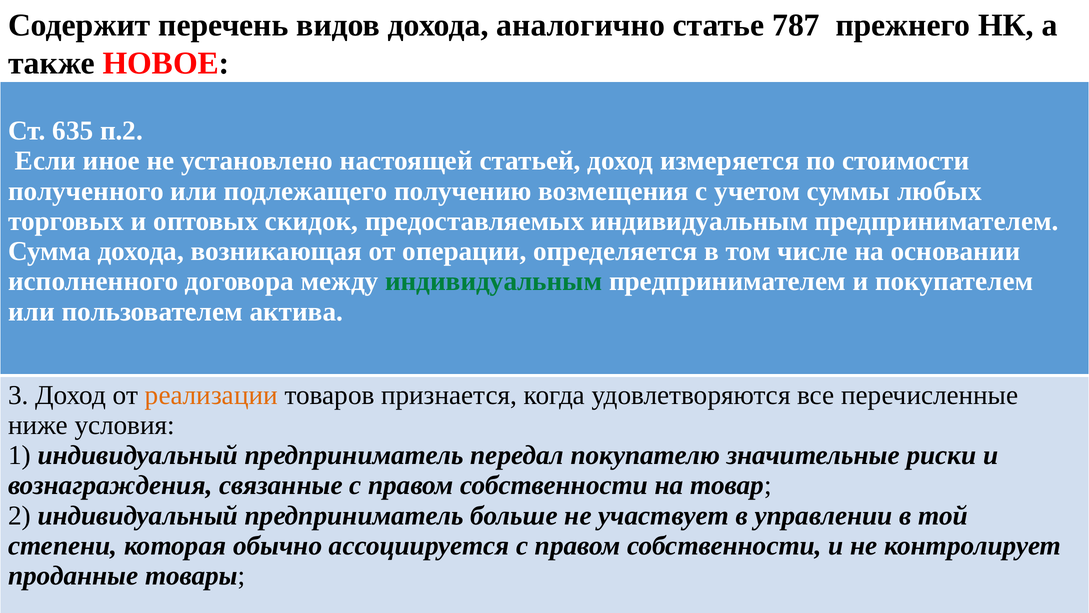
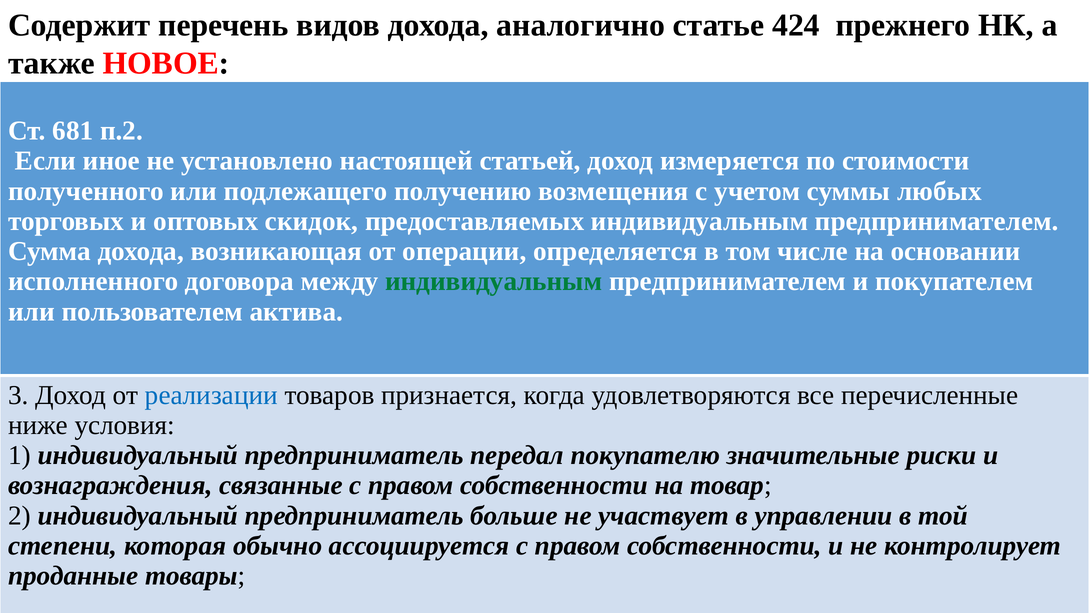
787: 787 -> 424 (796, 25)
635: 635 -> 681 (73, 131)
реализации colour: orange -> blue (211, 395)
